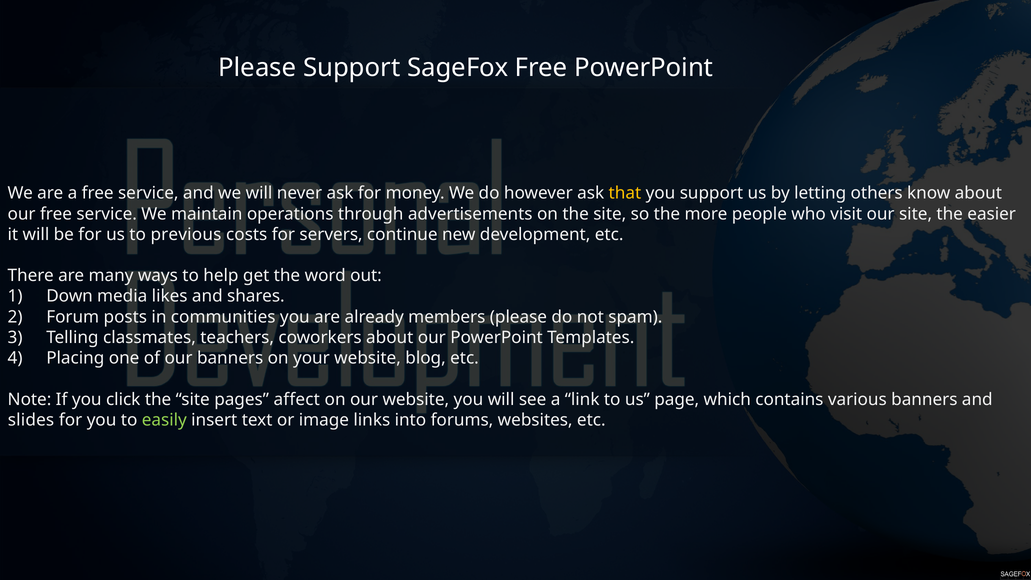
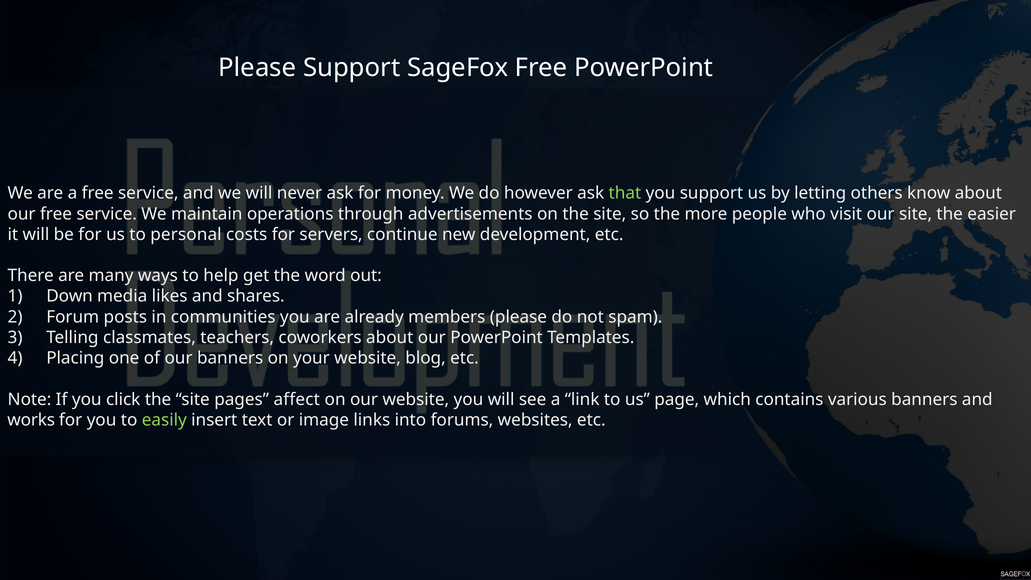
that colour: yellow -> light green (625, 193)
previous: previous -> personal (186, 234)
slides: slides -> works (31, 420)
